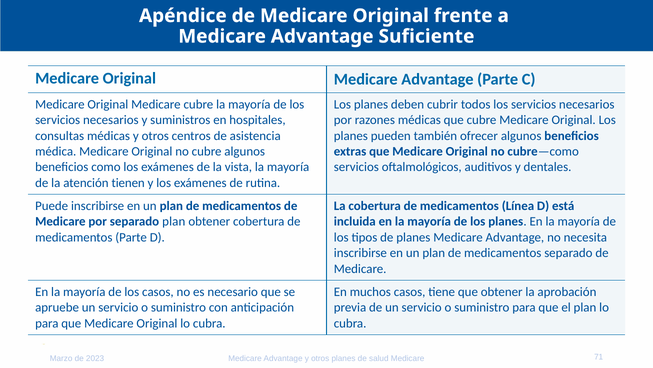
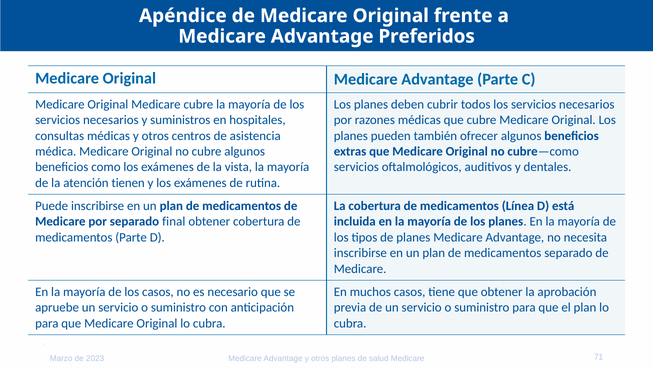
Suficiente: Suficiente -> Preferidos (427, 36)
separado plan: plan -> final (174, 221)
